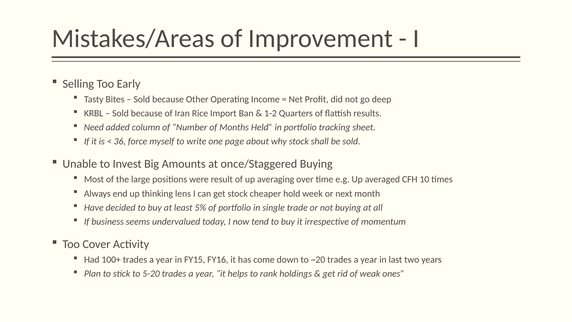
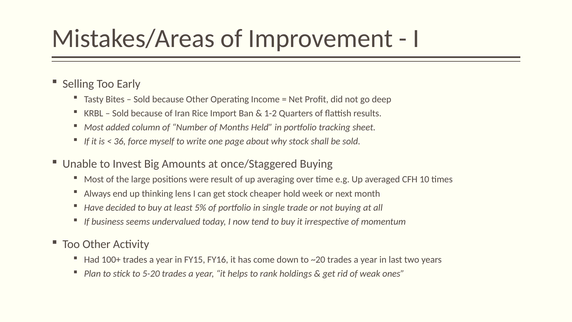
Need: Need -> Most (94, 127)
Too Cover: Cover -> Other (96, 244)
